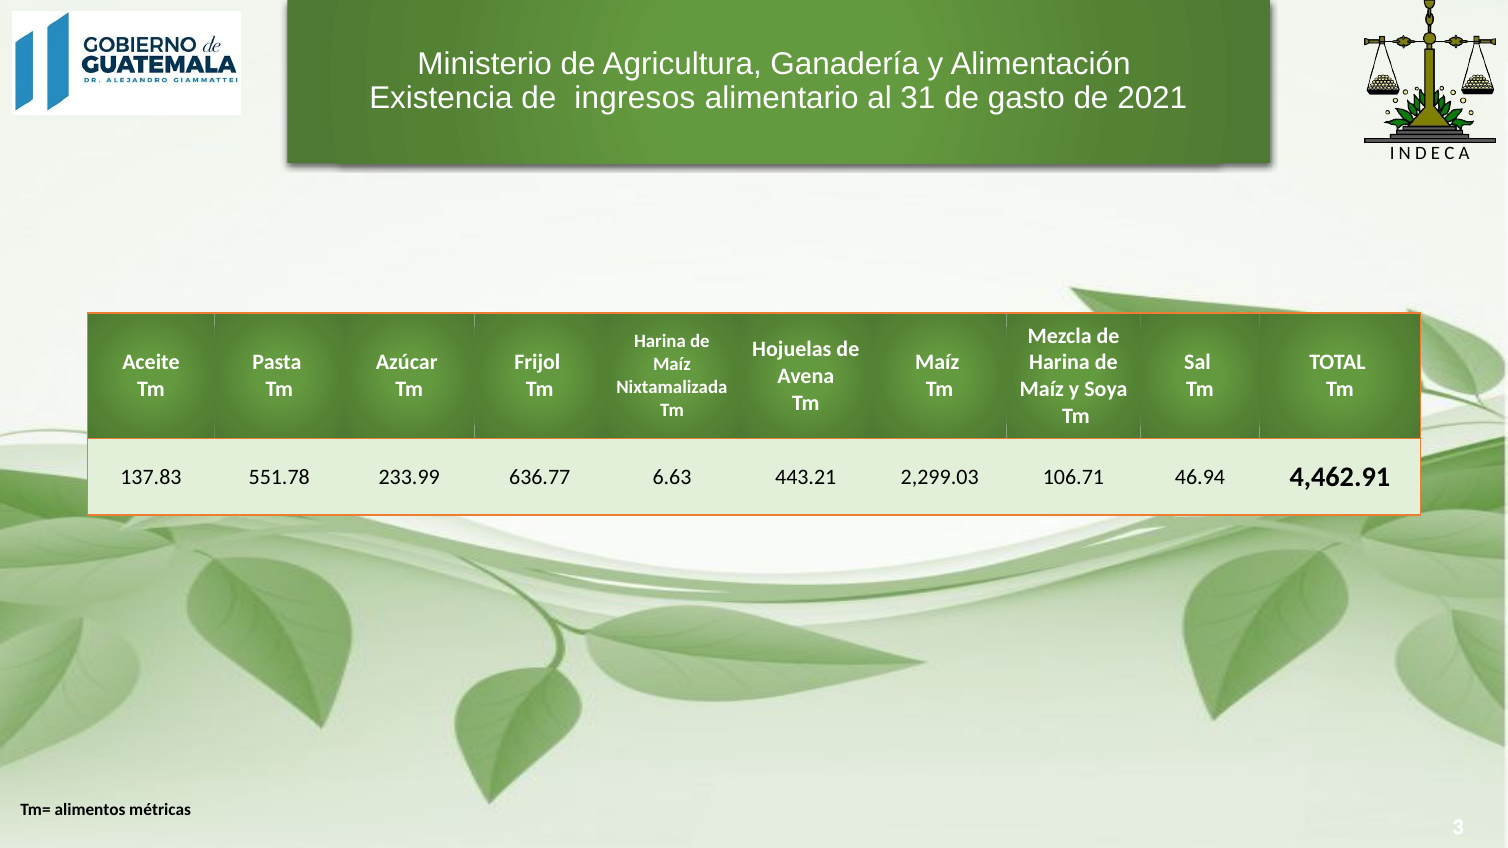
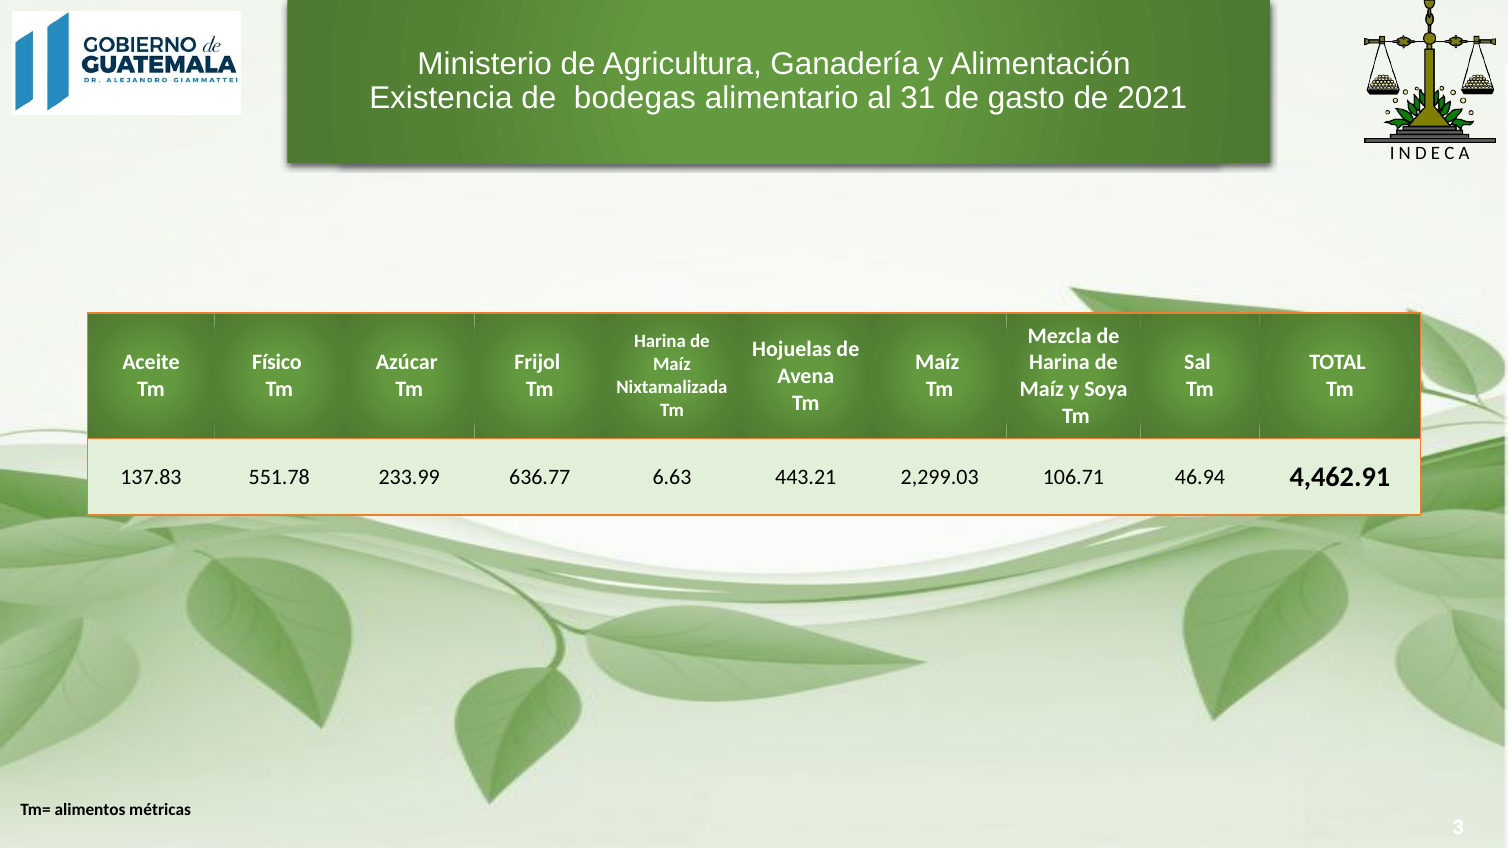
ingresos: ingresos -> bodegas (635, 98)
Pasta: Pasta -> Físico (277, 363)
